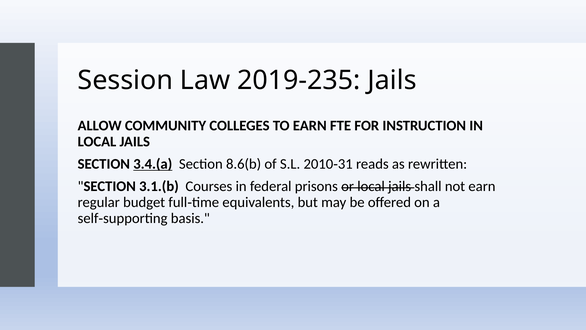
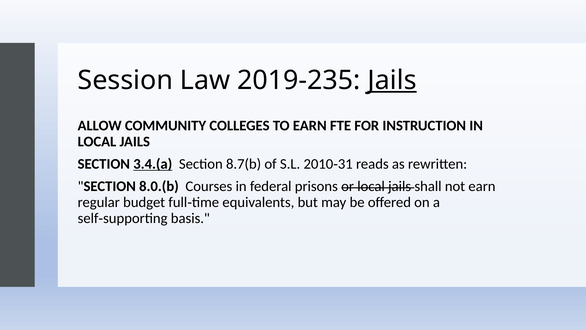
Jails underline: none -> present (392, 80)
8.6(b: 8.6(b -> 8.7(b (244, 164)
3.1.(b: 3.1.(b -> 8.0.(b (159, 186)
